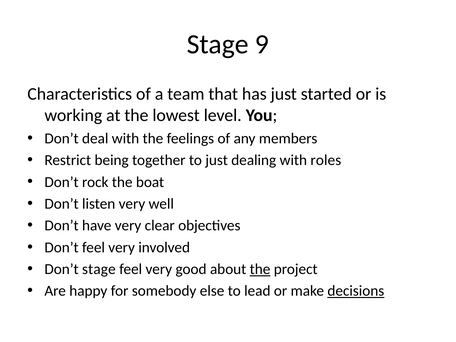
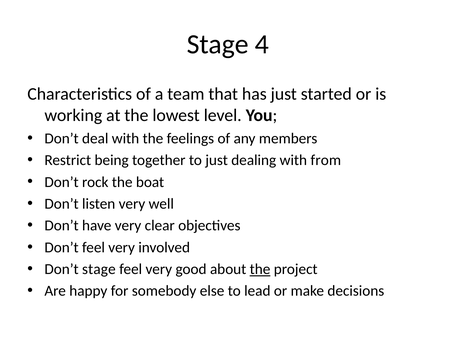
9: 9 -> 4 (262, 44)
roles: roles -> from (326, 160)
decisions underline: present -> none (356, 291)
